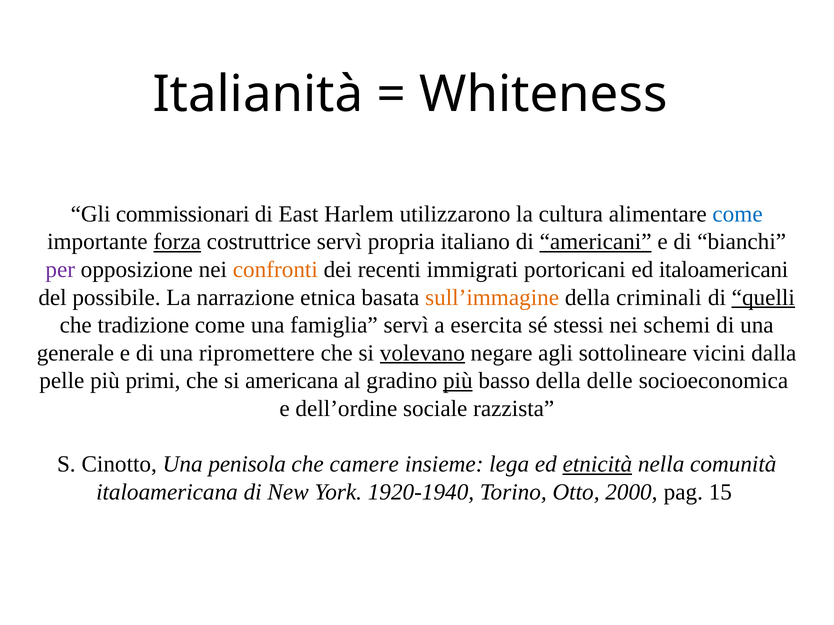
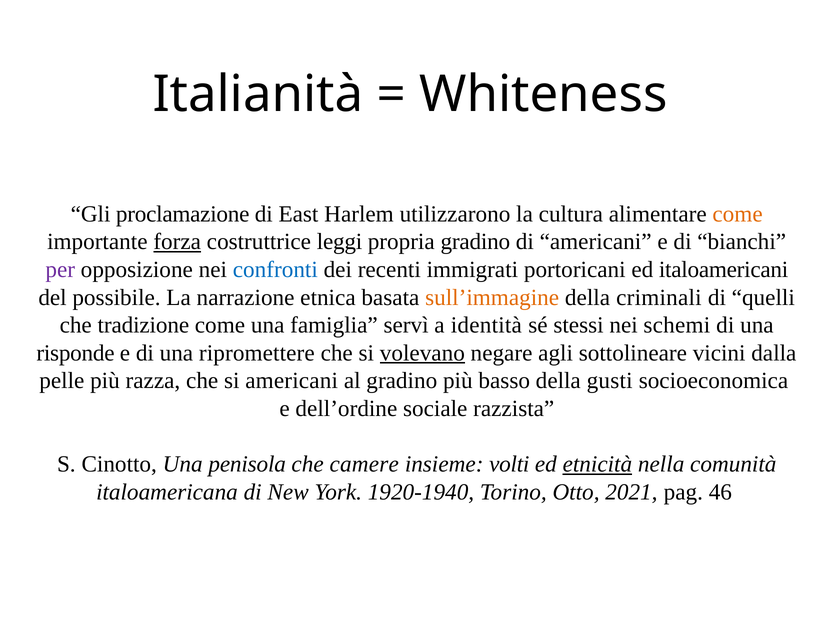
commissionari: commissionari -> proclamazione (183, 214)
come colour: blue -> orange (738, 214)
costruttrice servì: servì -> leggi (340, 242)
propria italiano: italiano -> gradino (475, 242)
americani underline: present -> none (596, 242)
confronti colour: orange -> blue (275, 270)
quelli underline: present -> none (763, 298)
esercita: esercita -> identità (486, 325)
generale: generale -> risponde (75, 353)
primi: primi -> razza (153, 381)
si americana: americana -> americani (292, 381)
più underline: present -> none (458, 381)
delle: delle -> gusti (610, 381)
lega: lega -> volti (509, 464)
2000: 2000 -> 2021 (631, 492)
15: 15 -> 46 (720, 492)
